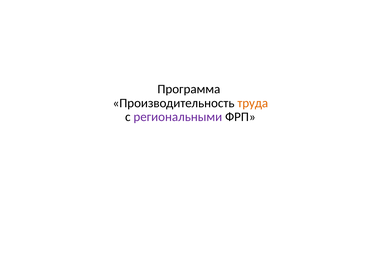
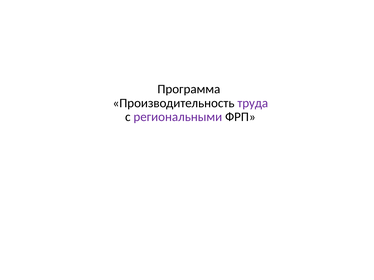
труда colour: orange -> purple (253, 103)
